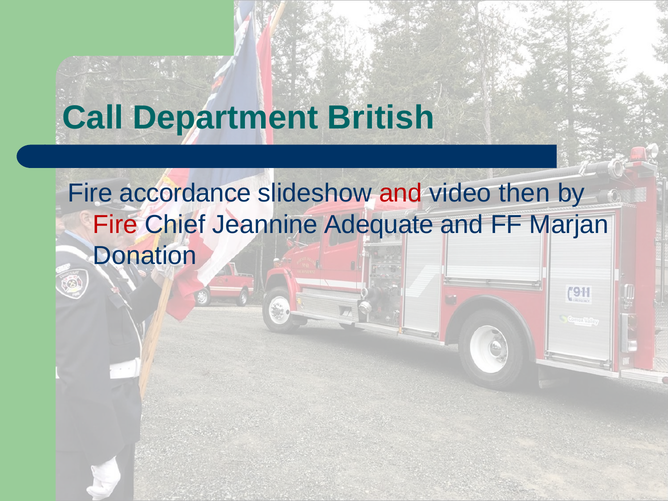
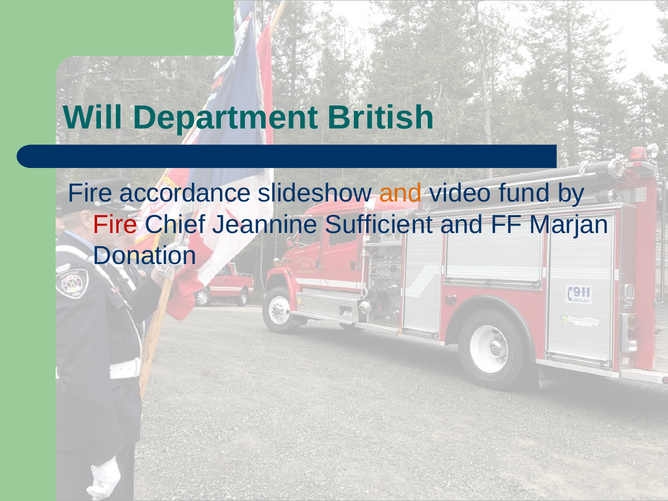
Call: Call -> Will (93, 118)
and colour: red -> orange (401, 193)
then: then -> fund (524, 193)
Adequate: Adequate -> Sufficient (379, 225)
